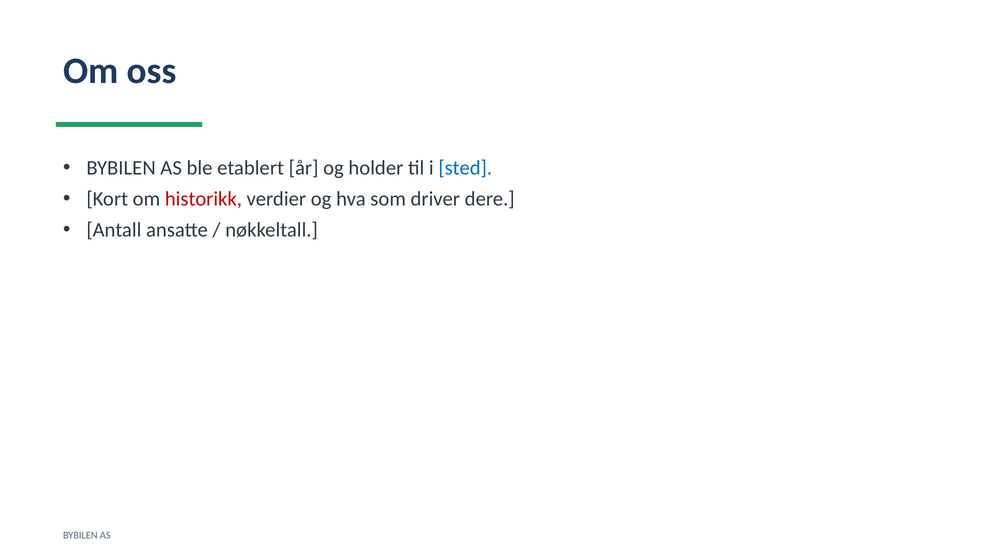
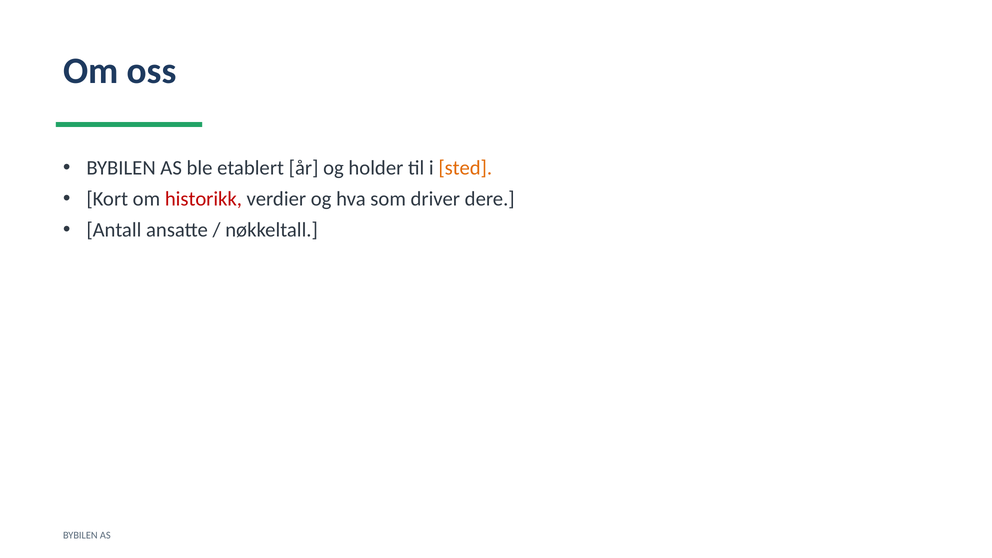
sted colour: blue -> orange (465, 168)
